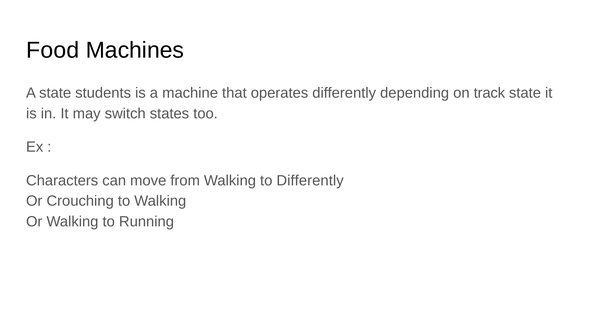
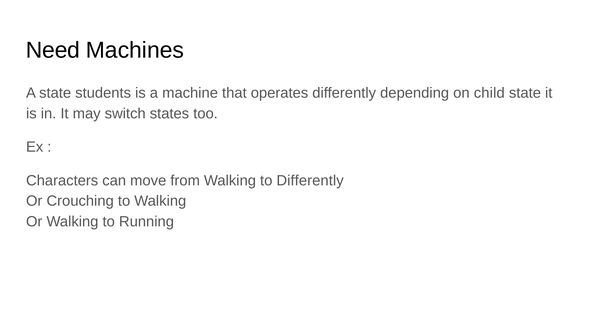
Food: Food -> Need (53, 50)
track: track -> child (489, 93)
